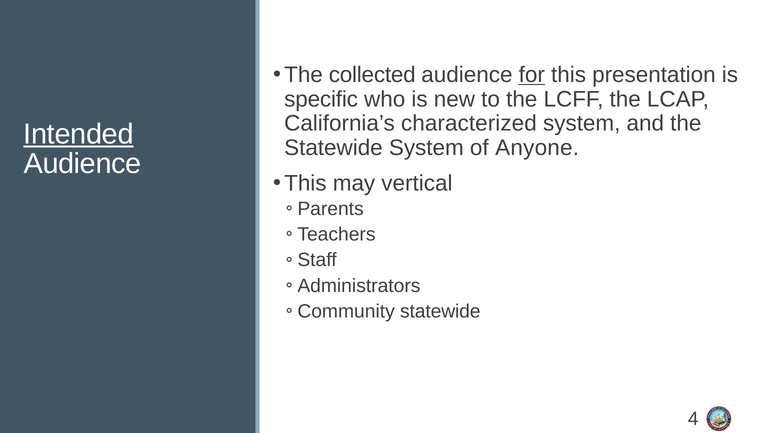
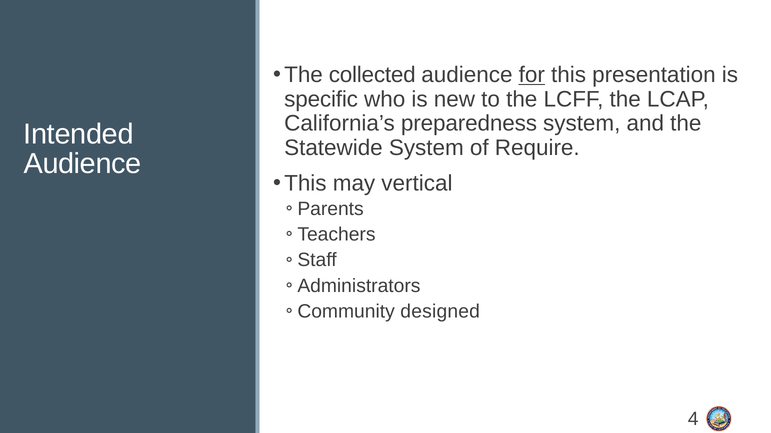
characterized: characterized -> preparedness (469, 124)
Intended underline: present -> none (79, 134)
Anyone: Anyone -> Require (537, 148)
statewide: statewide -> designed (440, 312)
